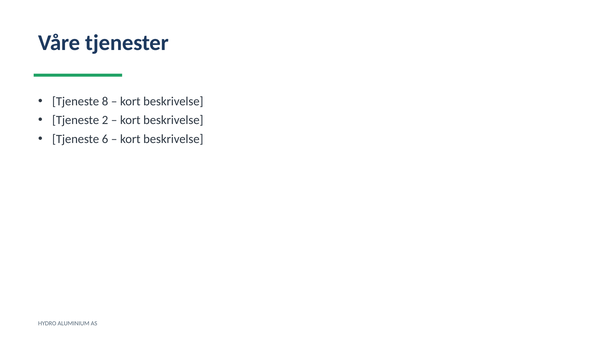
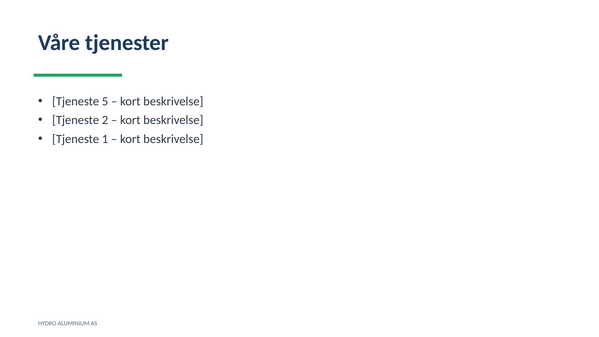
8: 8 -> 5 (105, 101)
6: 6 -> 1 (105, 139)
